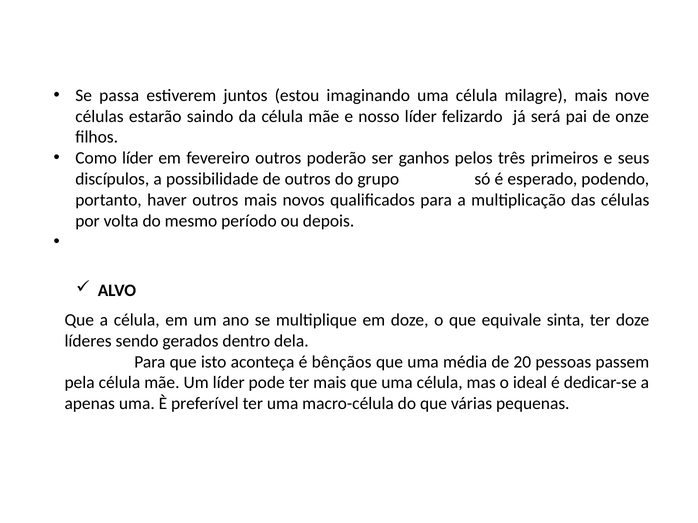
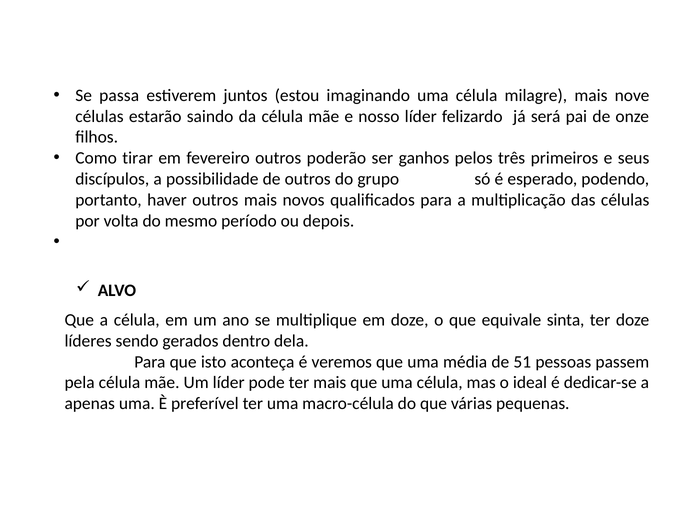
Como líder: líder -> tirar (138, 158)
bênçãos: bênçãos -> veremos (342, 362)
20: 20 -> 51 (522, 362)
